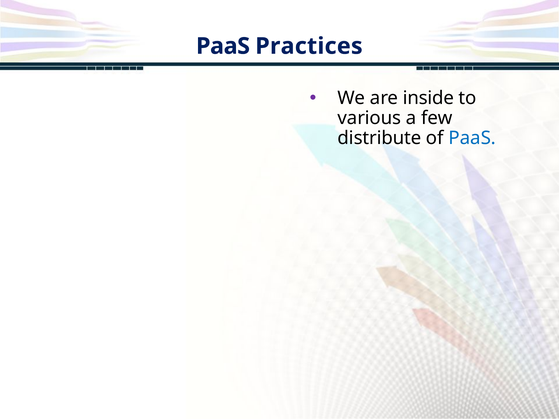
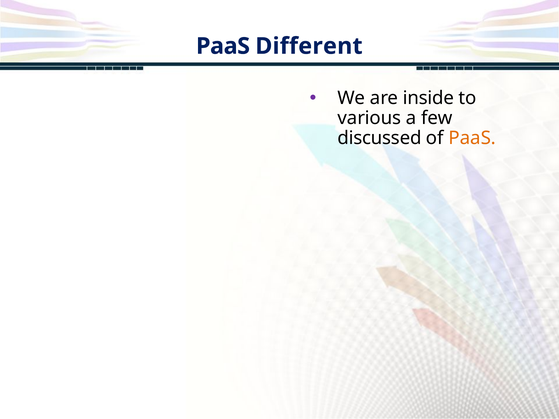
Practices: Practices -> Different (309, 46)
distribute: distribute -> discussed (379, 138)
PaaS colour: blue -> orange (472, 138)
